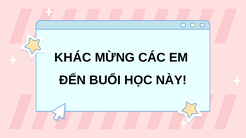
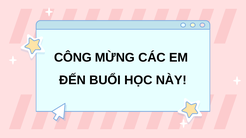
KHÁC: KHÁC -> CÔNG (73, 58)
